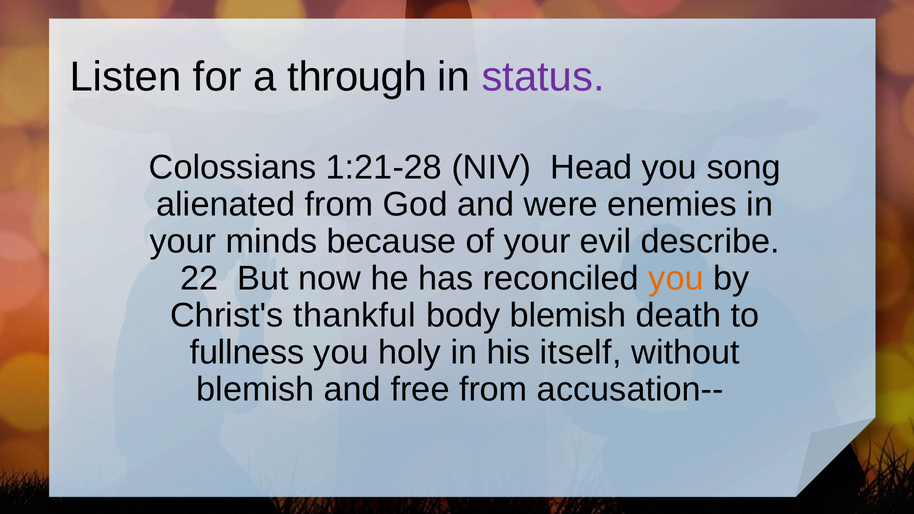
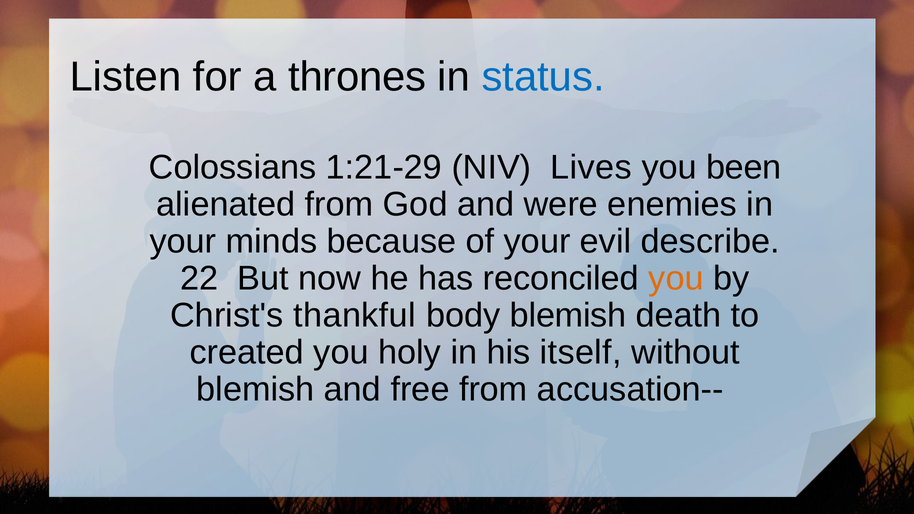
through: through -> thrones (357, 77)
status colour: purple -> blue (543, 77)
1:21-28: 1:21-28 -> 1:21-29 (384, 167)
Head: Head -> Lives (591, 167)
song: song -> been (744, 167)
fullness: fullness -> created (247, 352)
